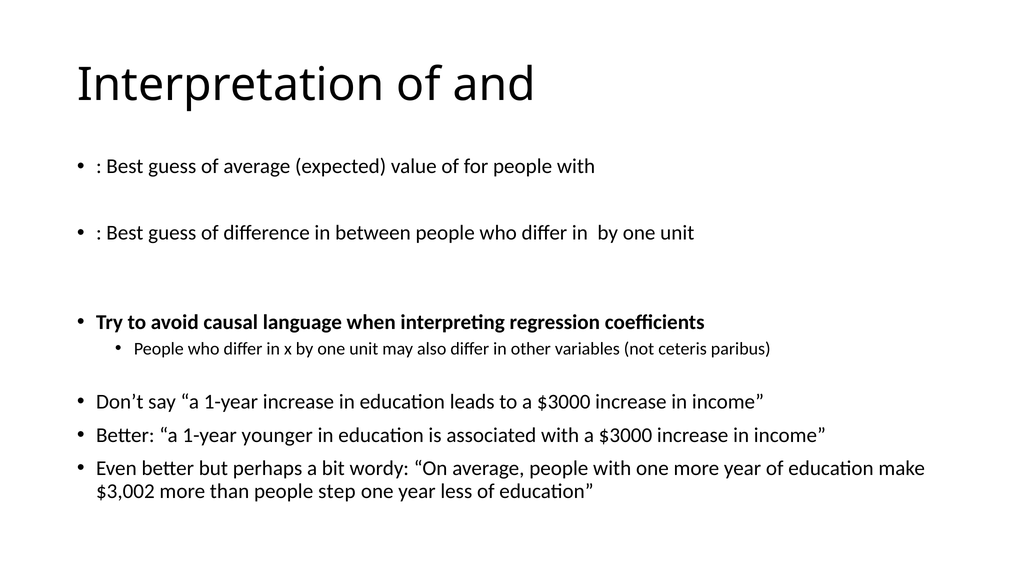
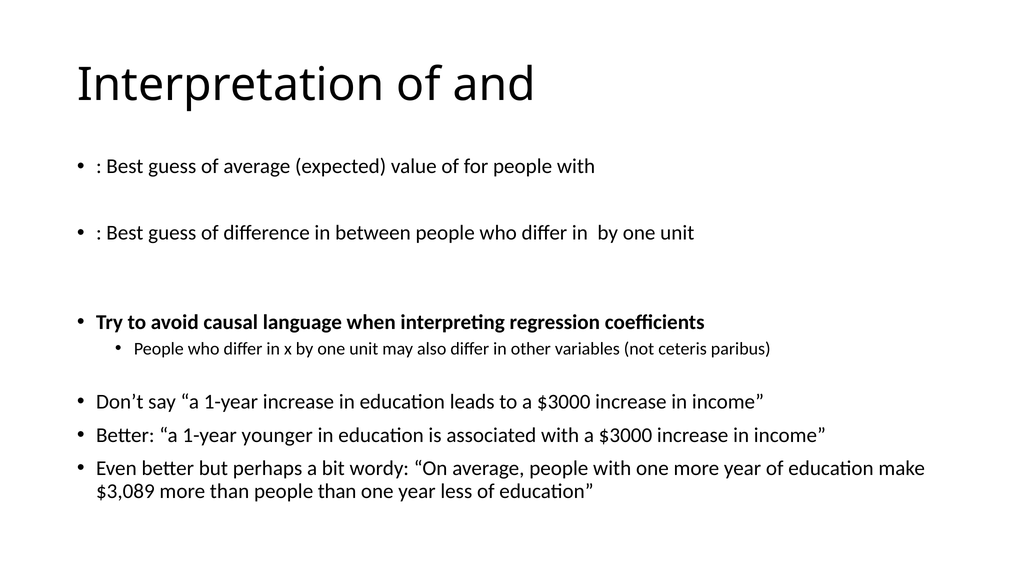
$3,002: $3,002 -> $3,089 (125, 491)
people step: step -> than (337, 491)
